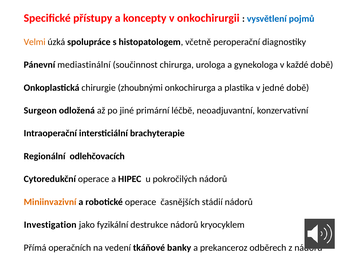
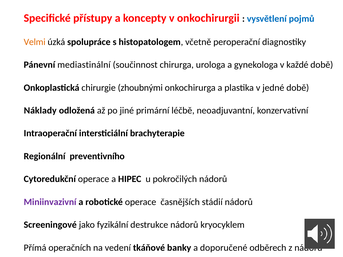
Surgeon: Surgeon -> Náklady (40, 111)
odlehčovacích: odlehčovacích -> preventivního (97, 156)
Miniinvazivní colour: orange -> purple (50, 202)
Investigation: Investigation -> Screeningové (50, 225)
prekanceroz: prekanceroz -> doporučené (224, 248)
